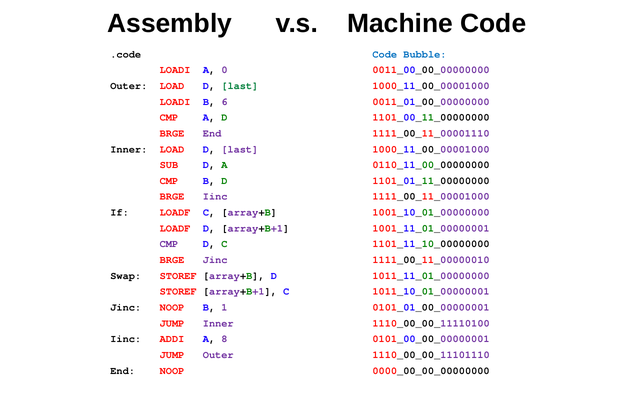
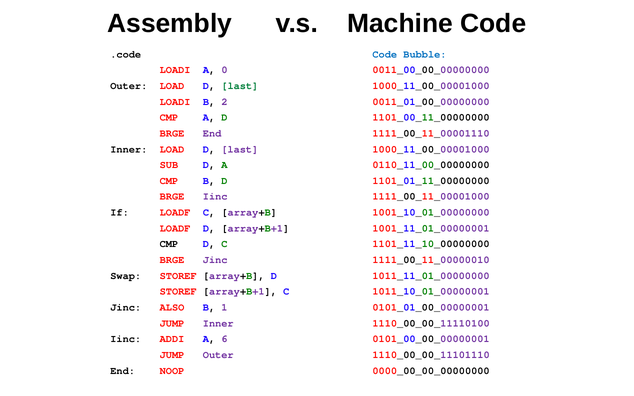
6: 6 -> 2 (225, 102)
CMP colour: purple -> black (169, 244)
Jinc NOOP: NOOP -> ALSO (172, 308)
8: 8 -> 6 (224, 339)
